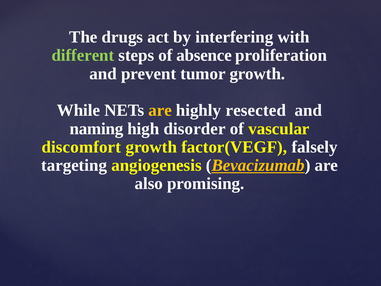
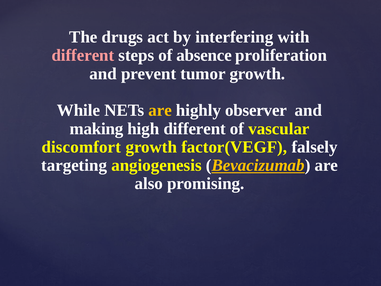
different colour: light green -> pink (83, 55)
resected: resected -> observer (256, 110)
naming: naming -> making (97, 129)
high disorder: disorder -> different (195, 129)
